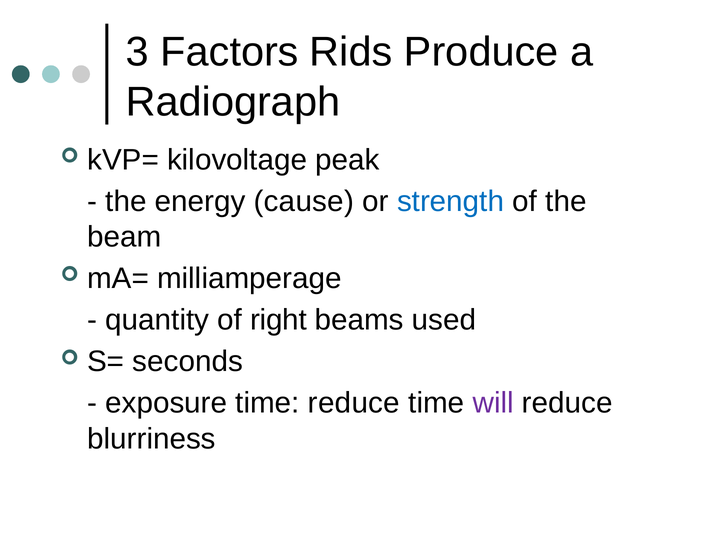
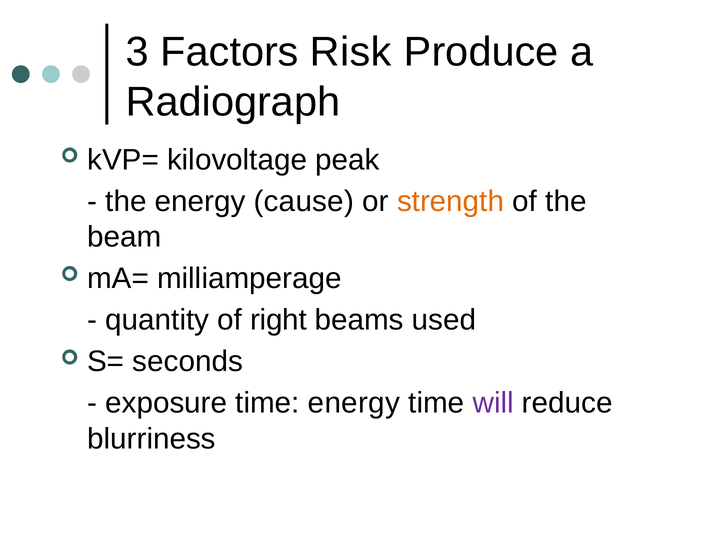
Rids: Rids -> Risk (351, 52)
strength colour: blue -> orange (451, 201)
time reduce: reduce -> energy (354, 403)
